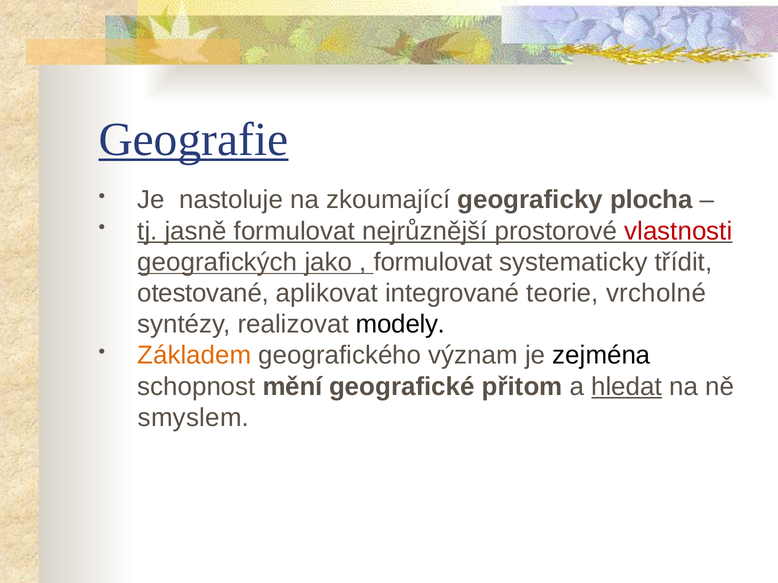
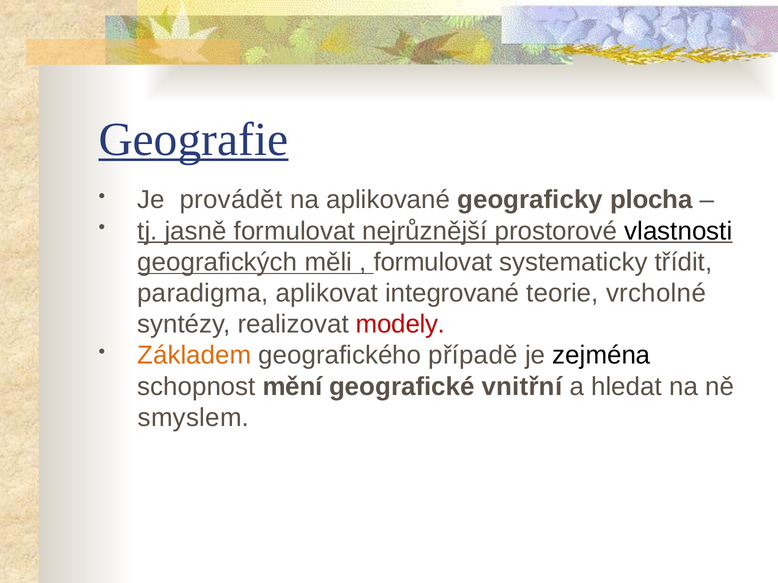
nastoluje: nastoluje -> provádět (231, 200)
zkoumající: zkoumající -> aplikované (388, 200)
vlastnosti colour: red -> black (678, 231)
jako: jako -> měli (328, 262)
otestované: otestované -> paradigma (203, 293)
modely colour: black -> red (400, 325)
význam: význam -> případě (473, 356)
přitom: přitom -> vnitřní (522, 387)
hledat underline: present -> none (627, 387)
